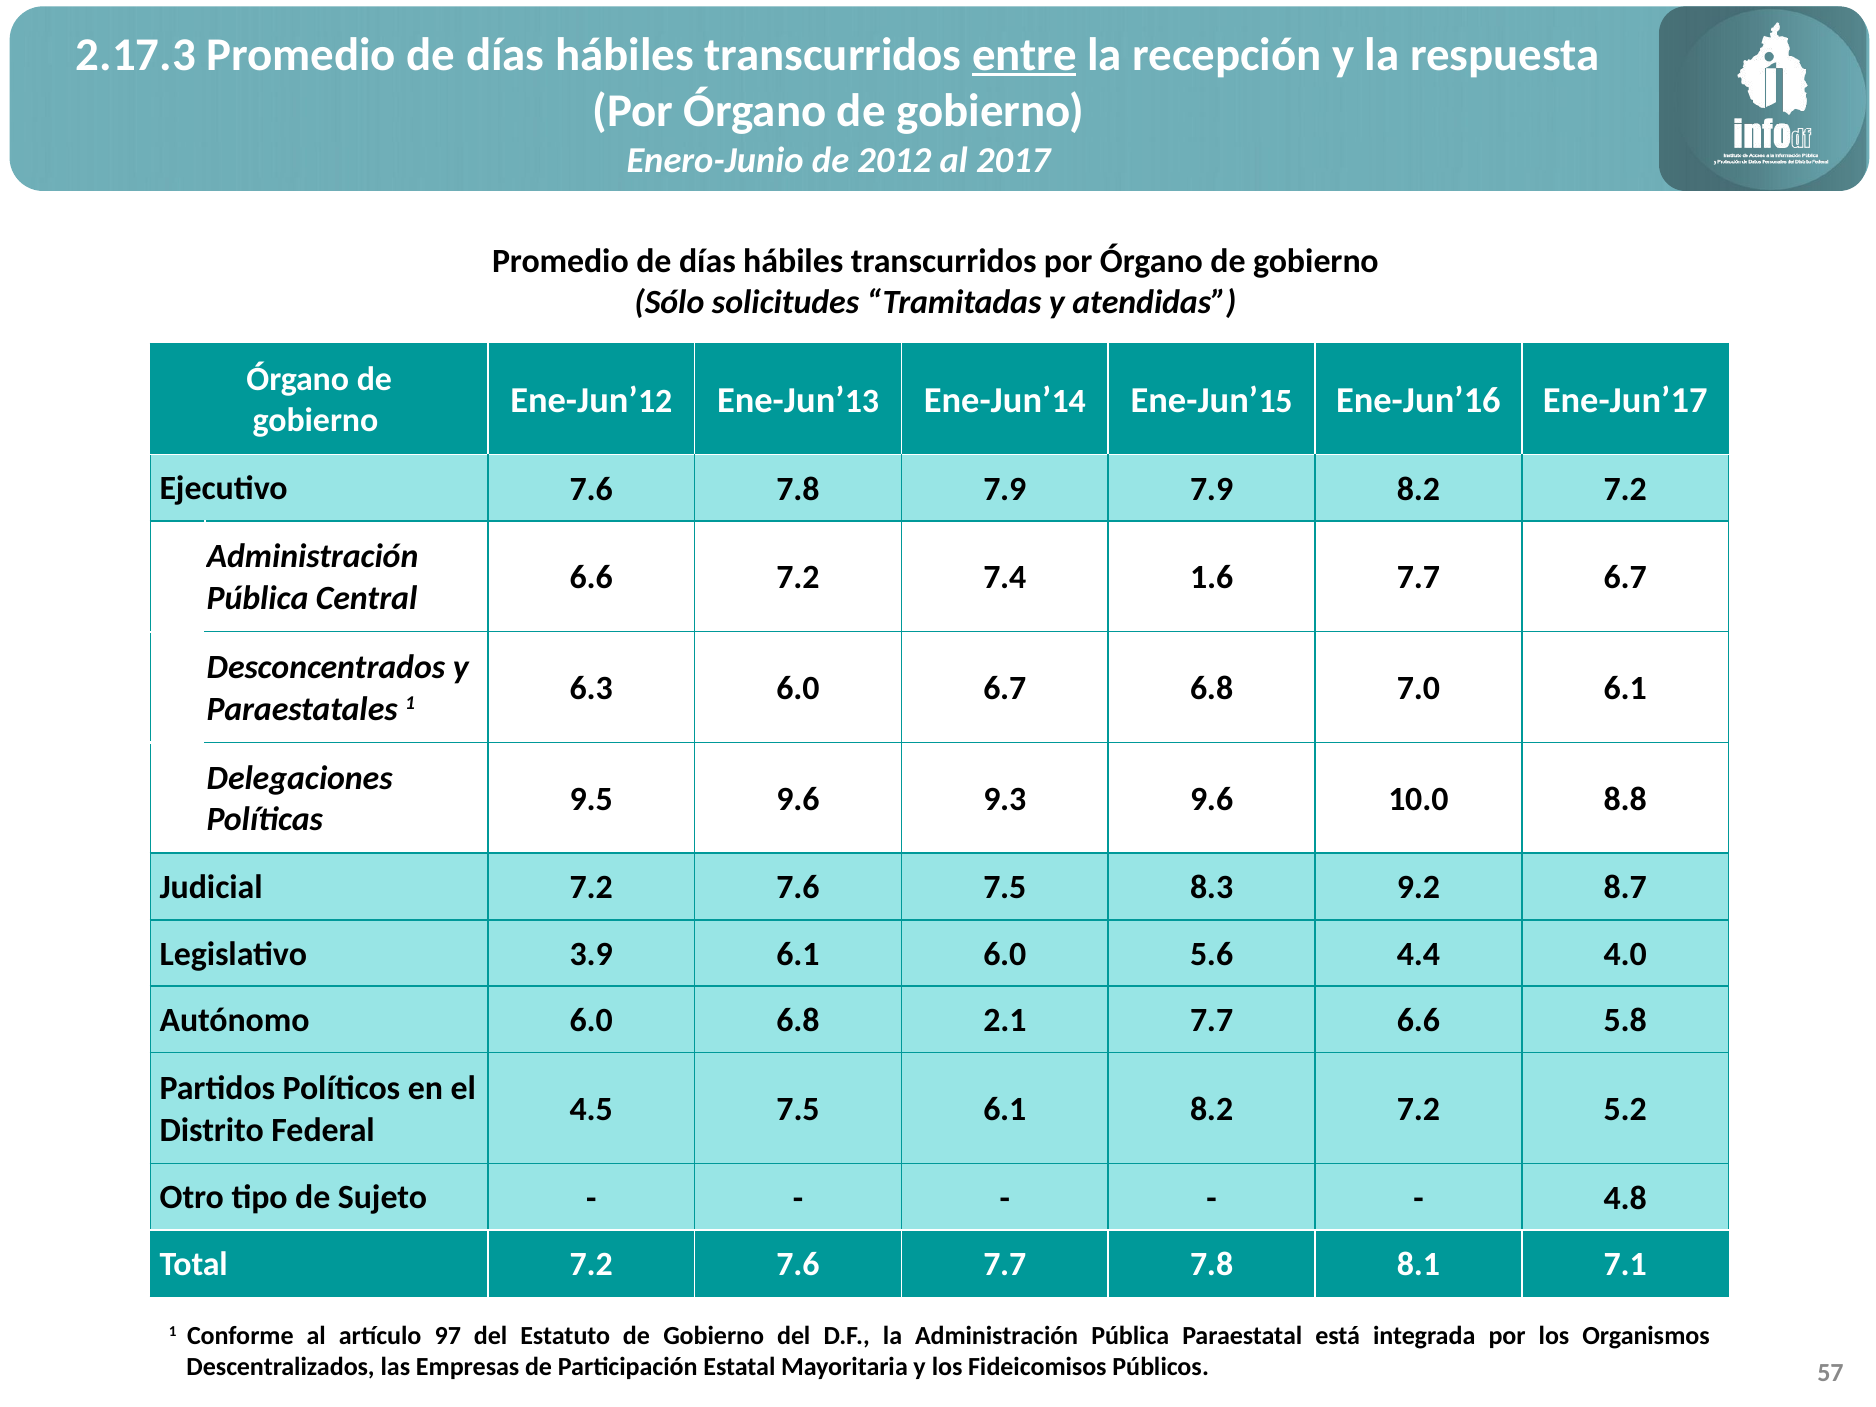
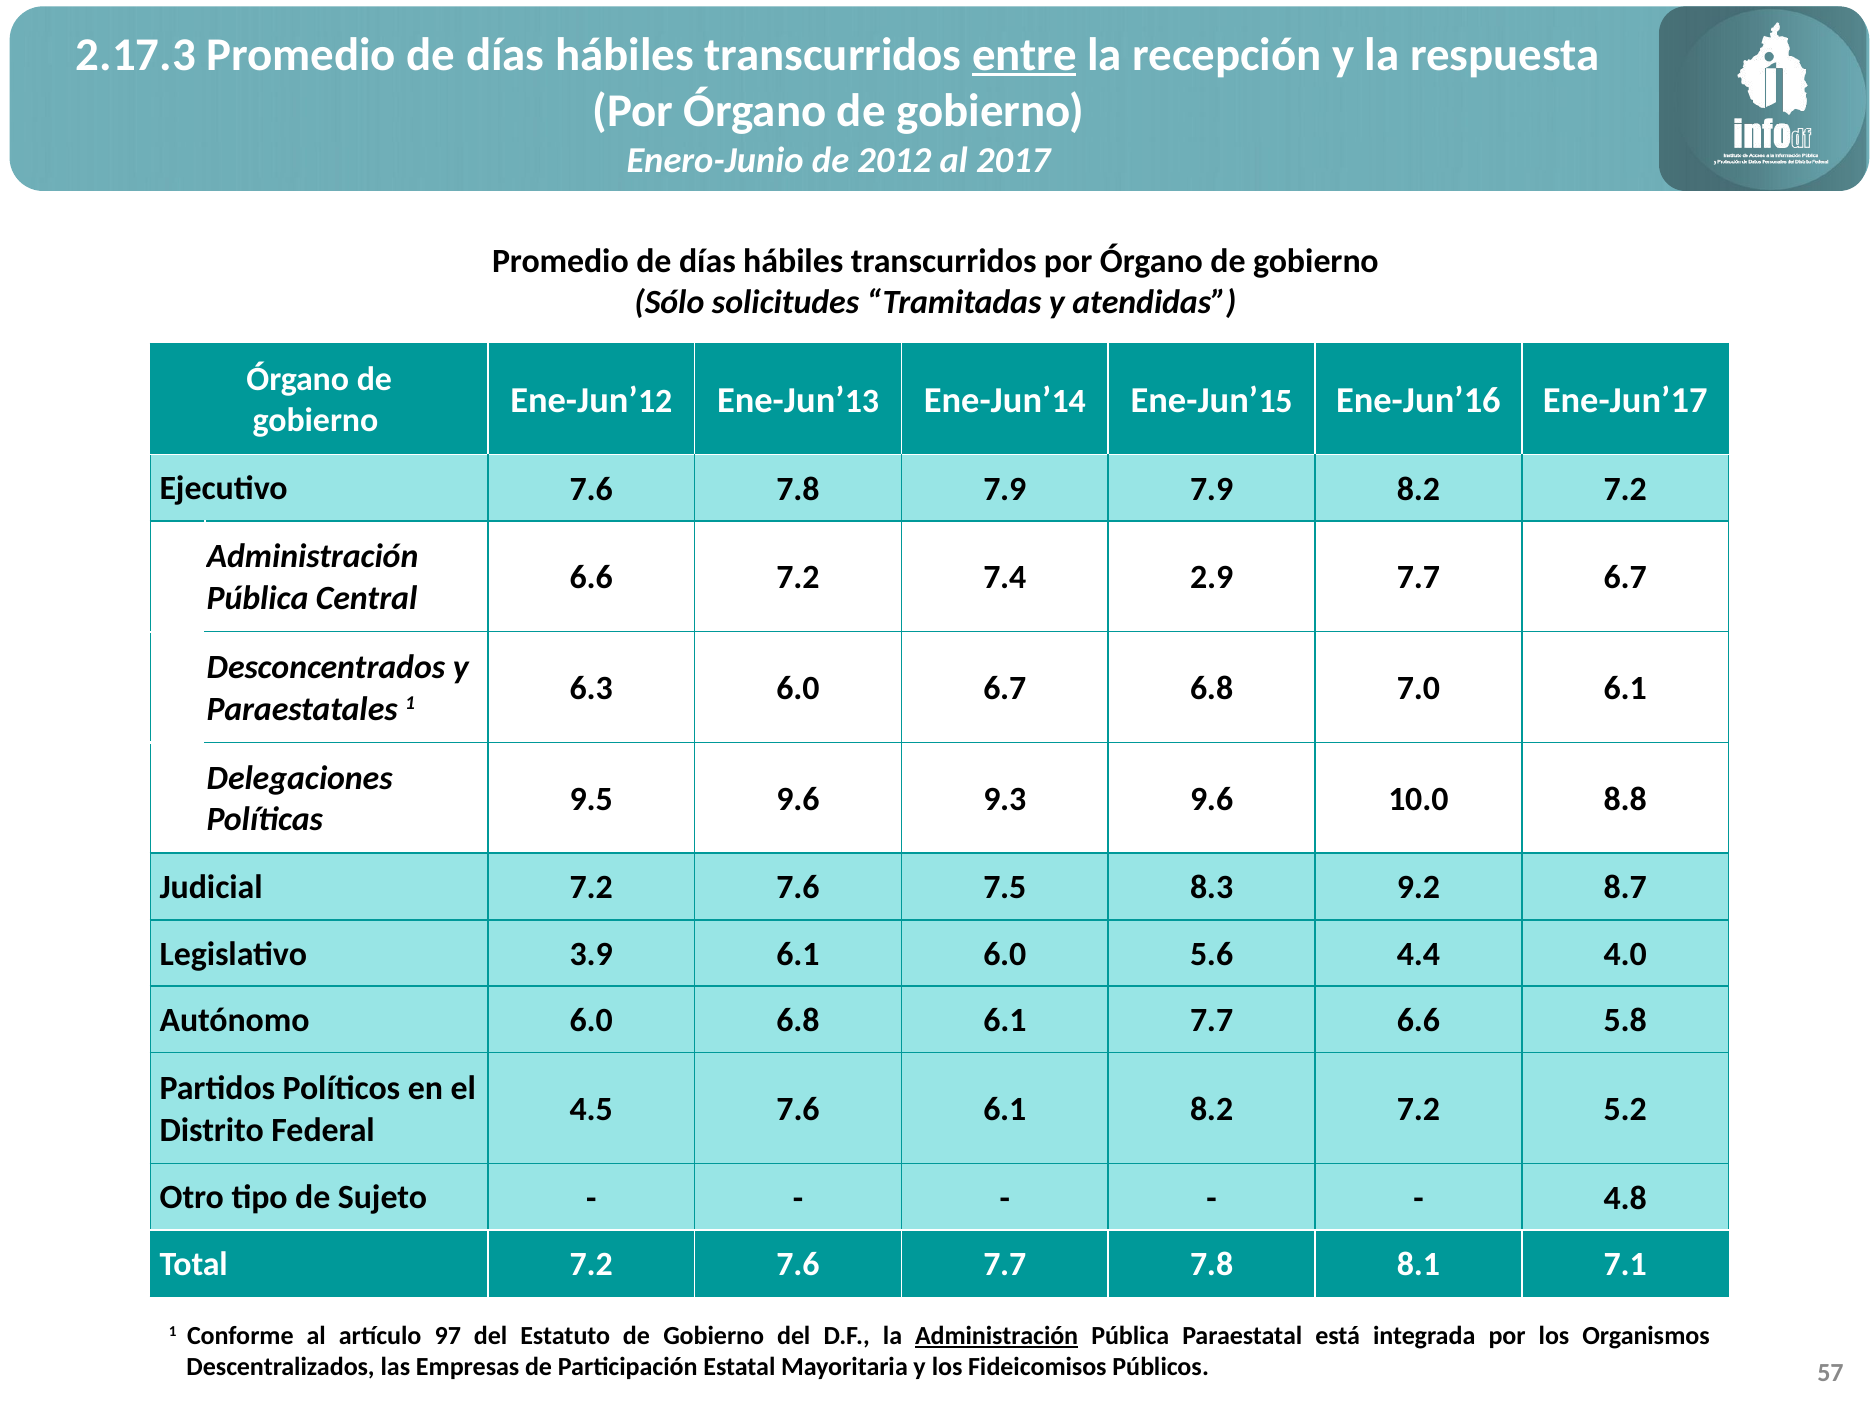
1.6: 1.6 -> 2.9 (1212, 578)
6.8 2.1: 2.1 -> 6.1 (1005, 1021)
4.5 7.5: 7.5 -> 7.6 (798, 1109)
Administración underline: none -> present (997, 1336)
